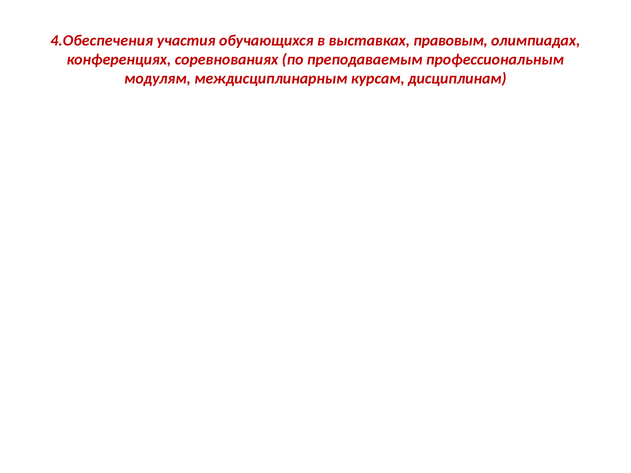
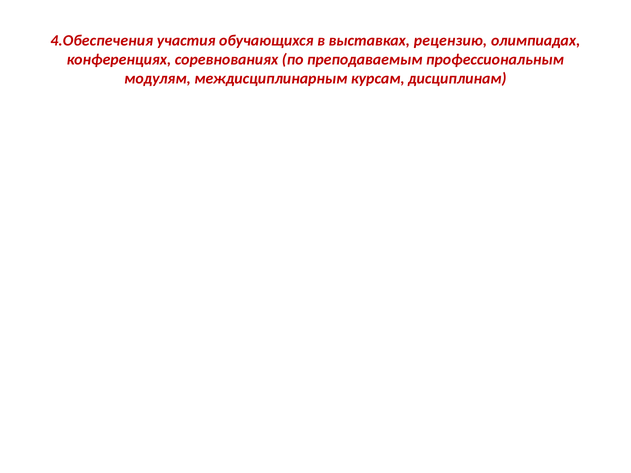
правовым: правовым -> рецензию (450, 41)
